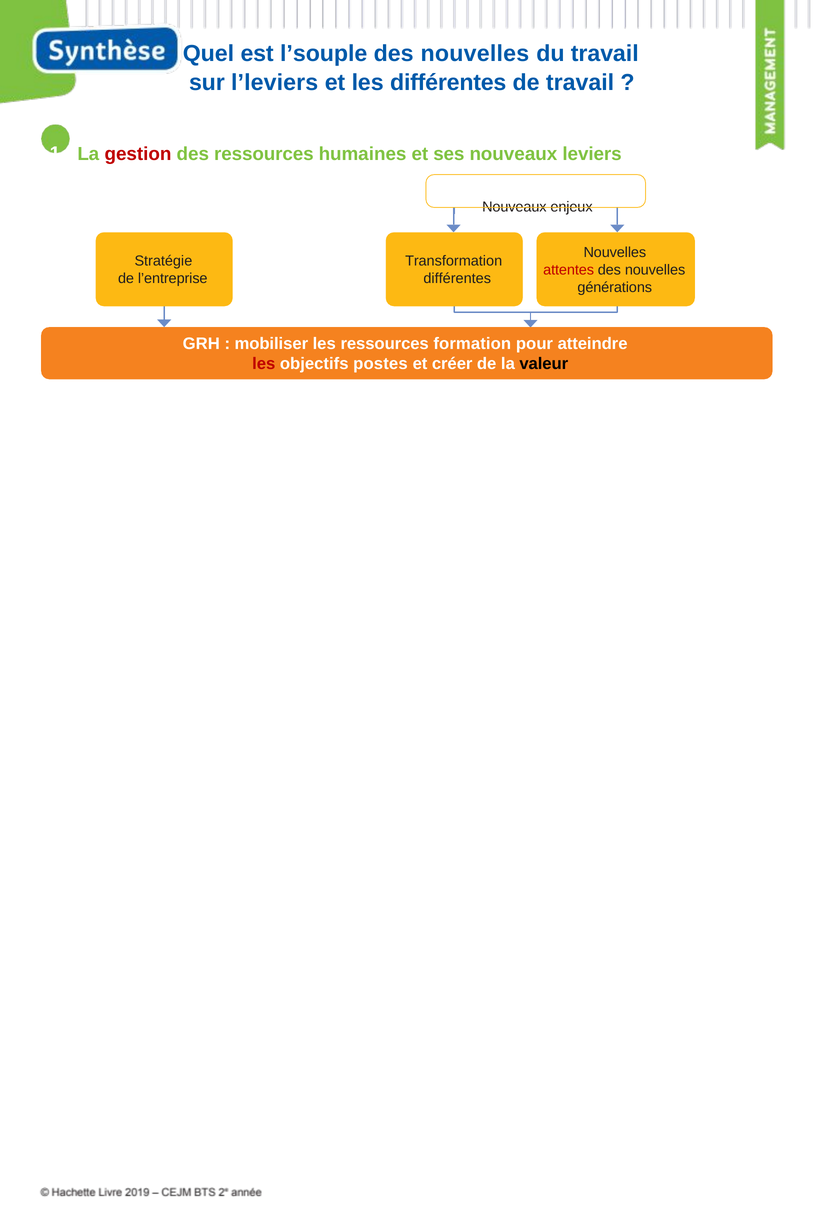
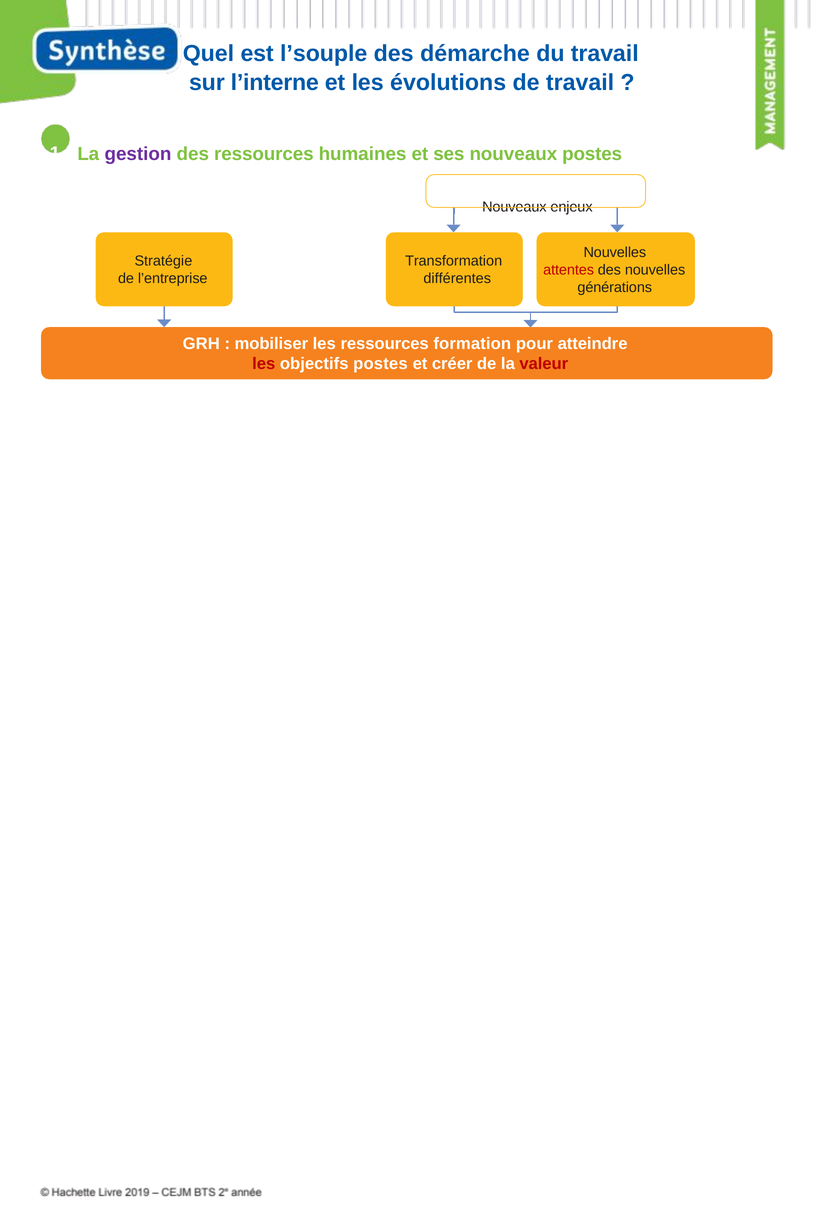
nouvelles: nouvelles -> démarche (475, 53)
l’leviers: l’leviers -> l’interne (275, 82)
les différentes: différentes -> évolutions (448, 82)
gestion colour: red -> purple (138, 154)
nouveaux leviers: leviers -> postes (592, 154)
valeur colour: black -> red (544, 364)
